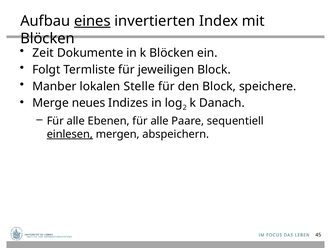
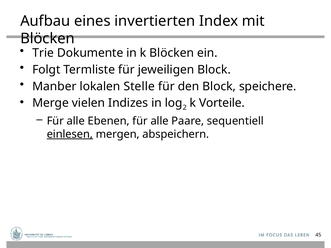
eines underline: present -> none (92, 21)
Zeit: Zeit -> Trie (43, 53)
neues: neues -> vielen (88, 103)
Danach: Danach -> Vorteile (222, 103)
